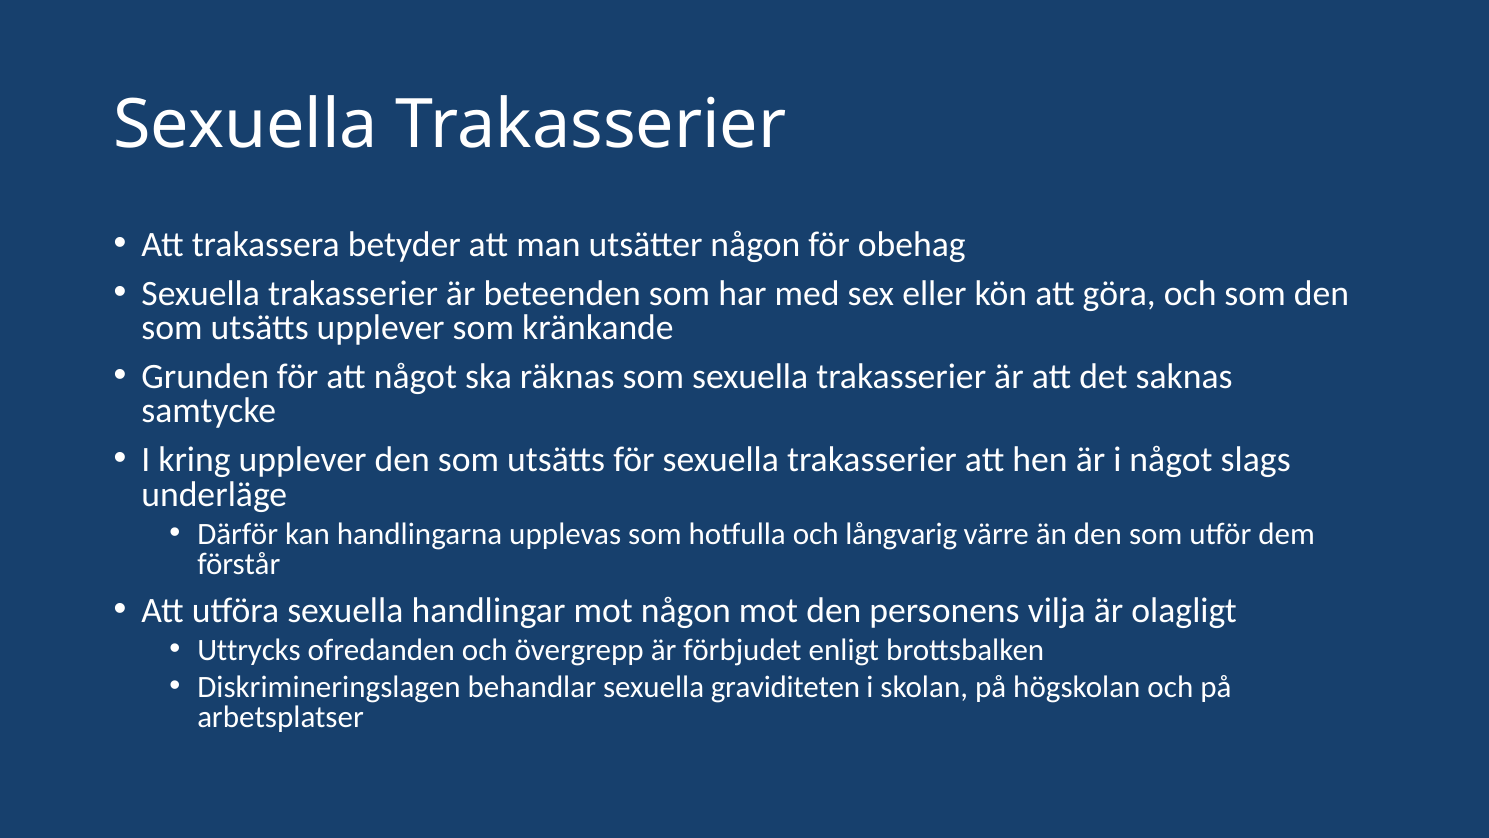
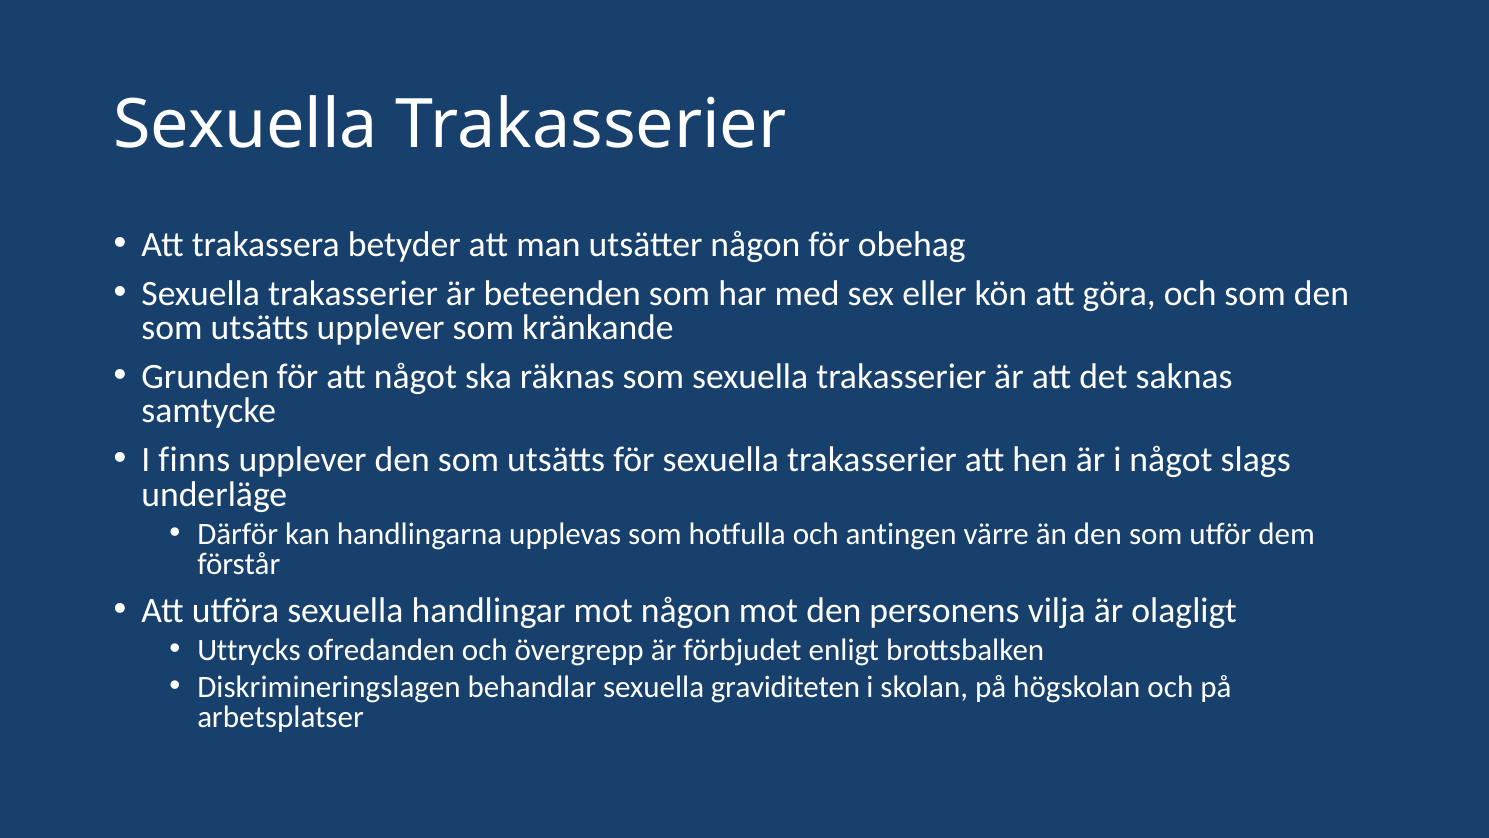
kring: kring -> finns (194, 460)
långvarig: långvarig -> antingen (901, 534)
